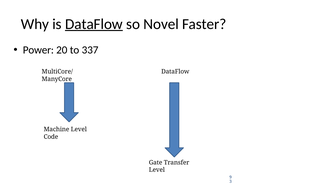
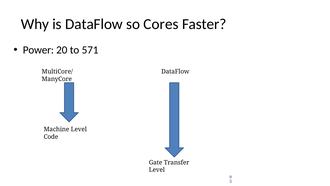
DataFlow underline: present -> none (94, 24)
Novel: Novel -> Cores (161, 24)
337: 337 -> 571 (90, 50)
